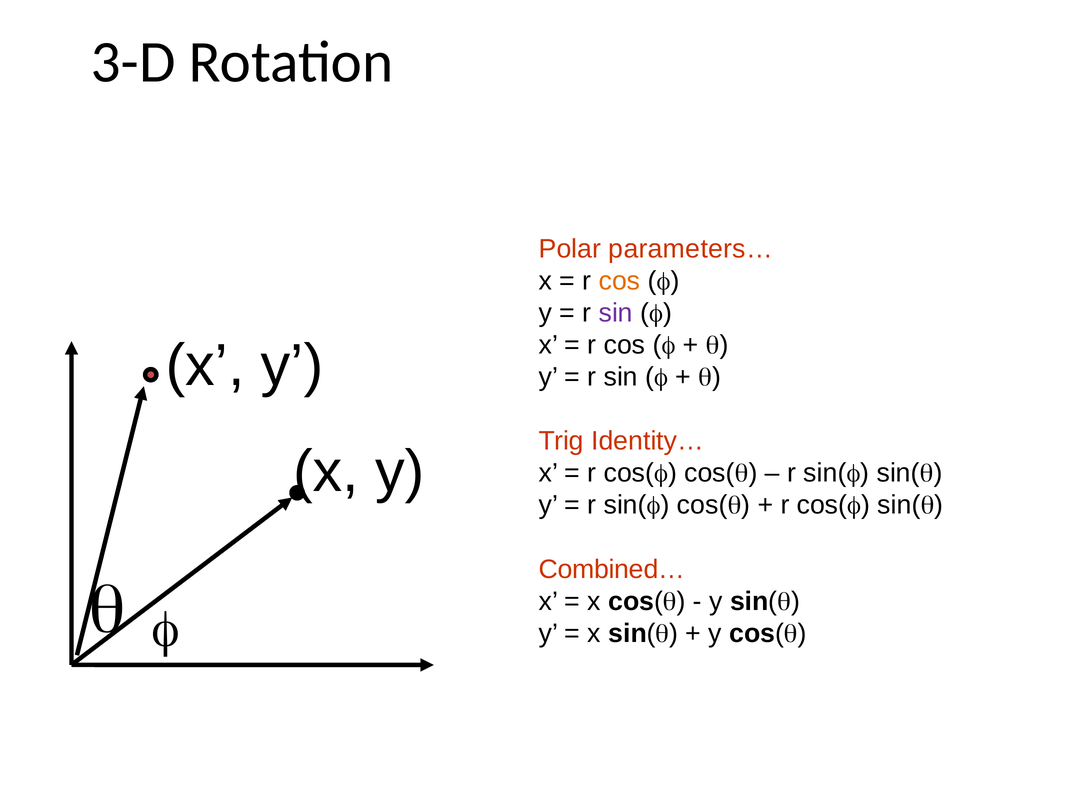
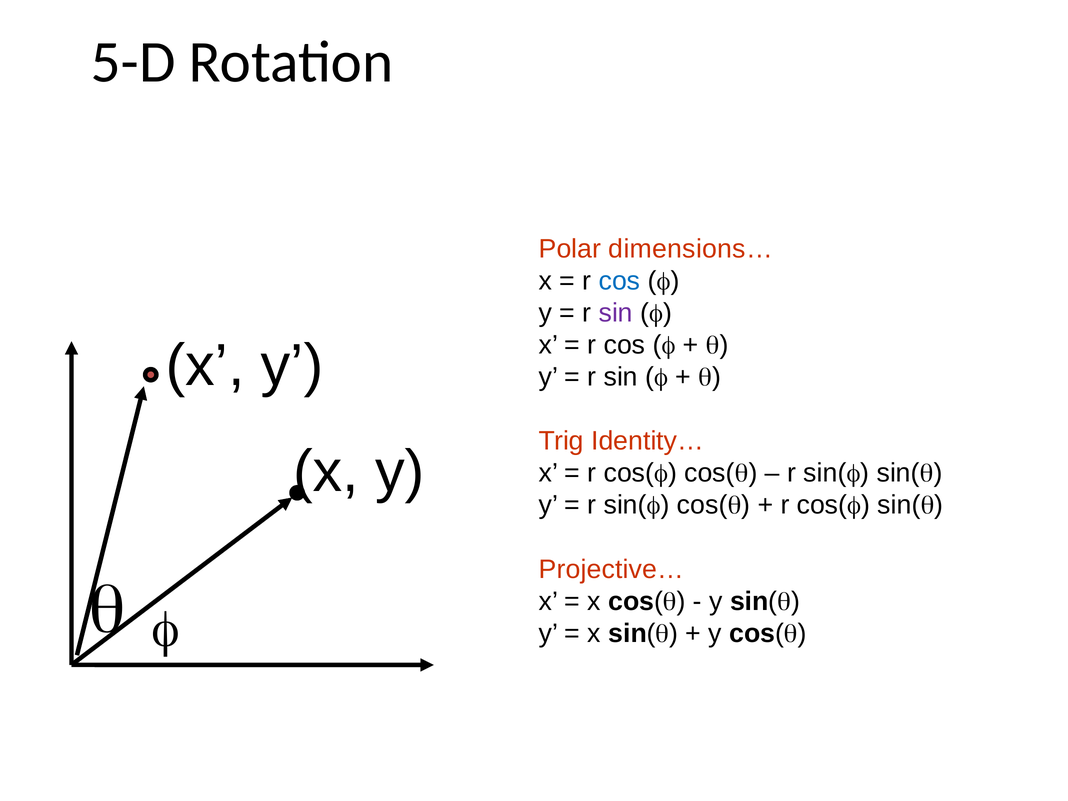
3-D: 3-D -> 5-D (133, 62)
parameters…: parameters… -> dimensions… (691, 249)
cos colour: orange -> blue (619, 281)
Combined…: Combined… -> Projective… (611, 569)
